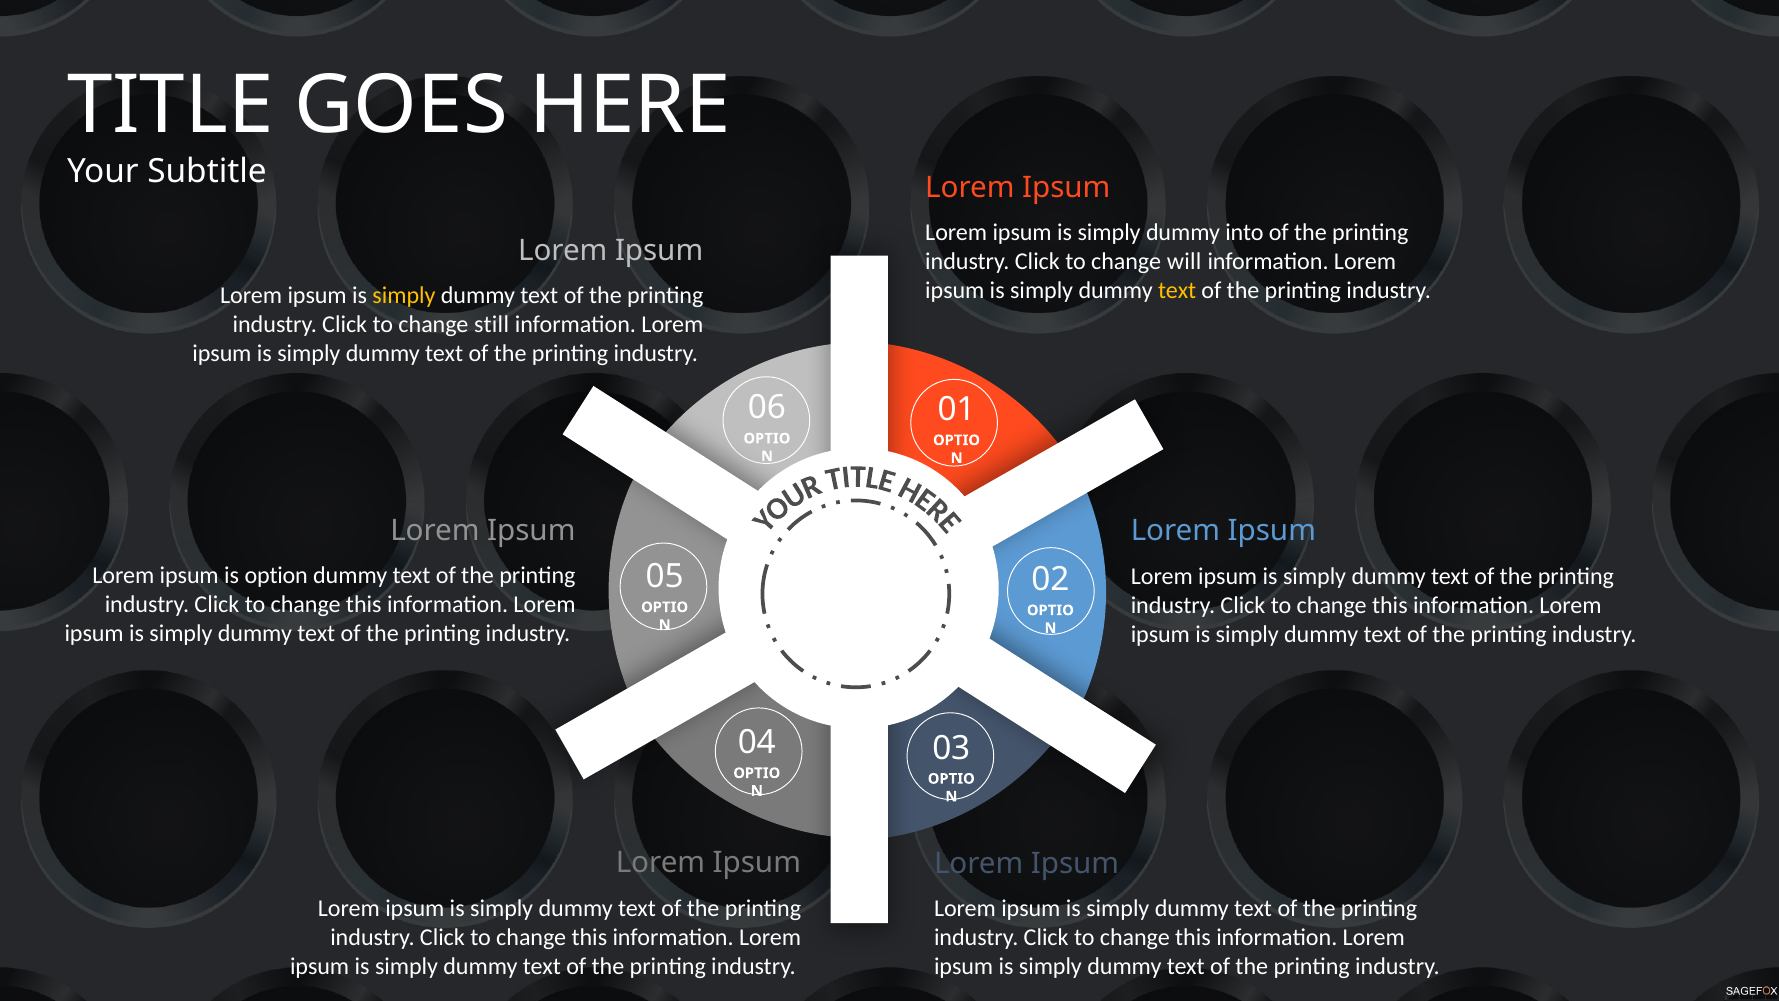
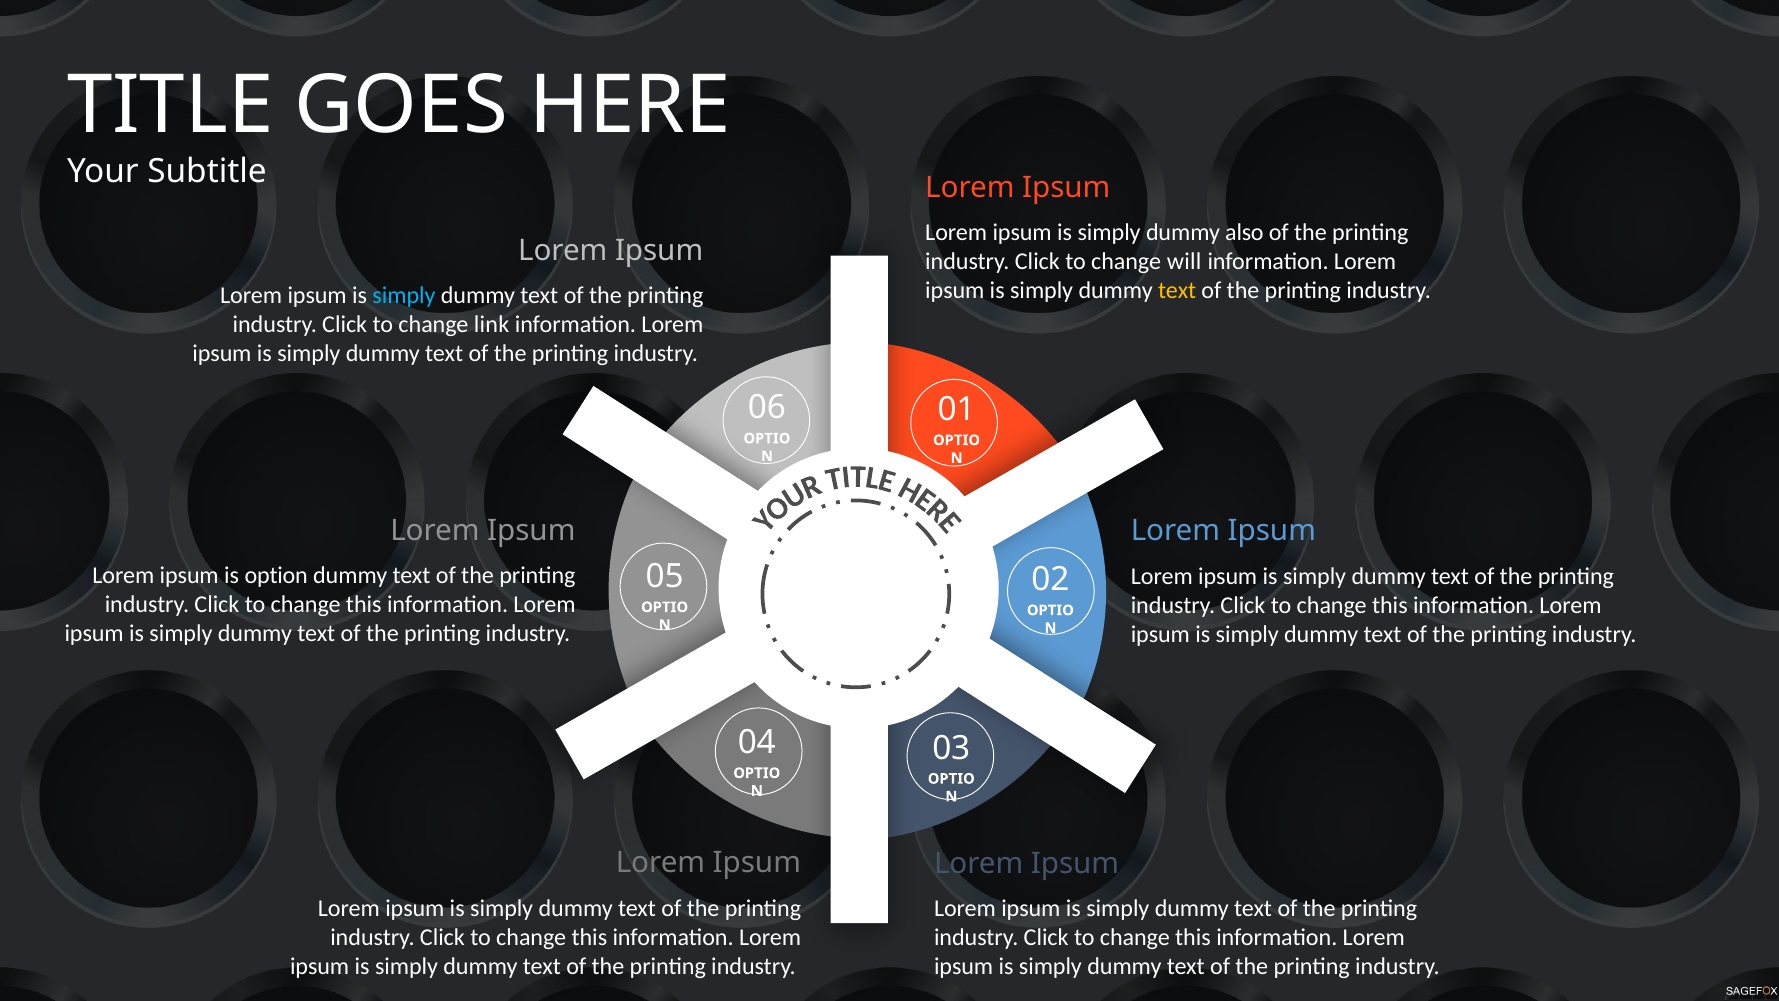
into: into -> also (1244, 232)
simply colour: yellow -> light blue (404, 296)
still: still -> link (492, 325)
